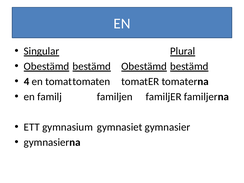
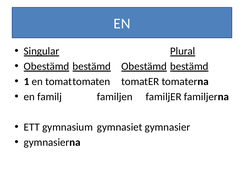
4: 4 -> 1 (27, 82)
